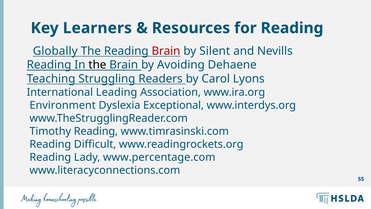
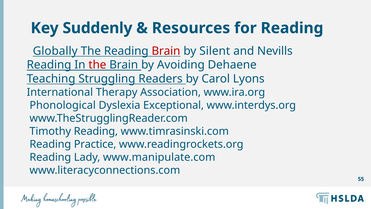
Learners: Learners -> Suddenly (97, 28)
the colour: black -> red (97, 65)
Leading: Leading -> Therapy (117, 92)
Environment: Environment -> Phonological (63, 105)
Difficult: Difficult -> Practice (95, 144)
www.percentage.com: www.percentage.com -> www.manipulate.com (159, 157)
